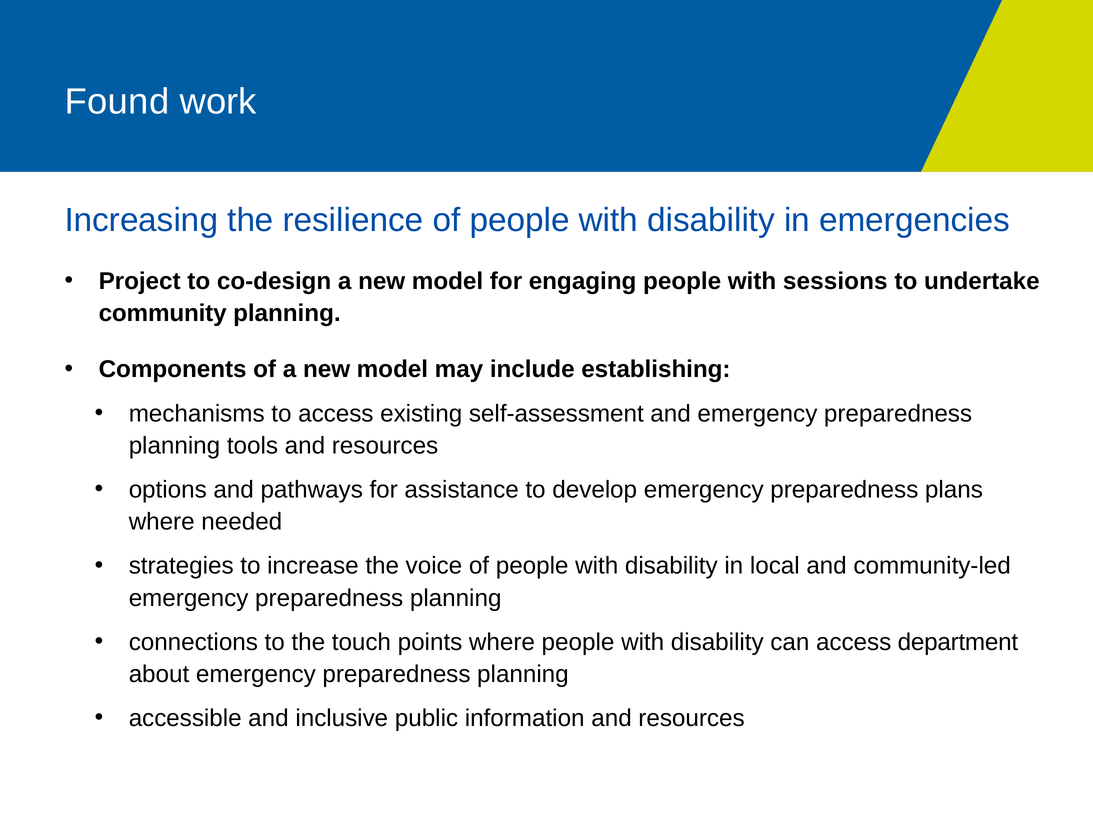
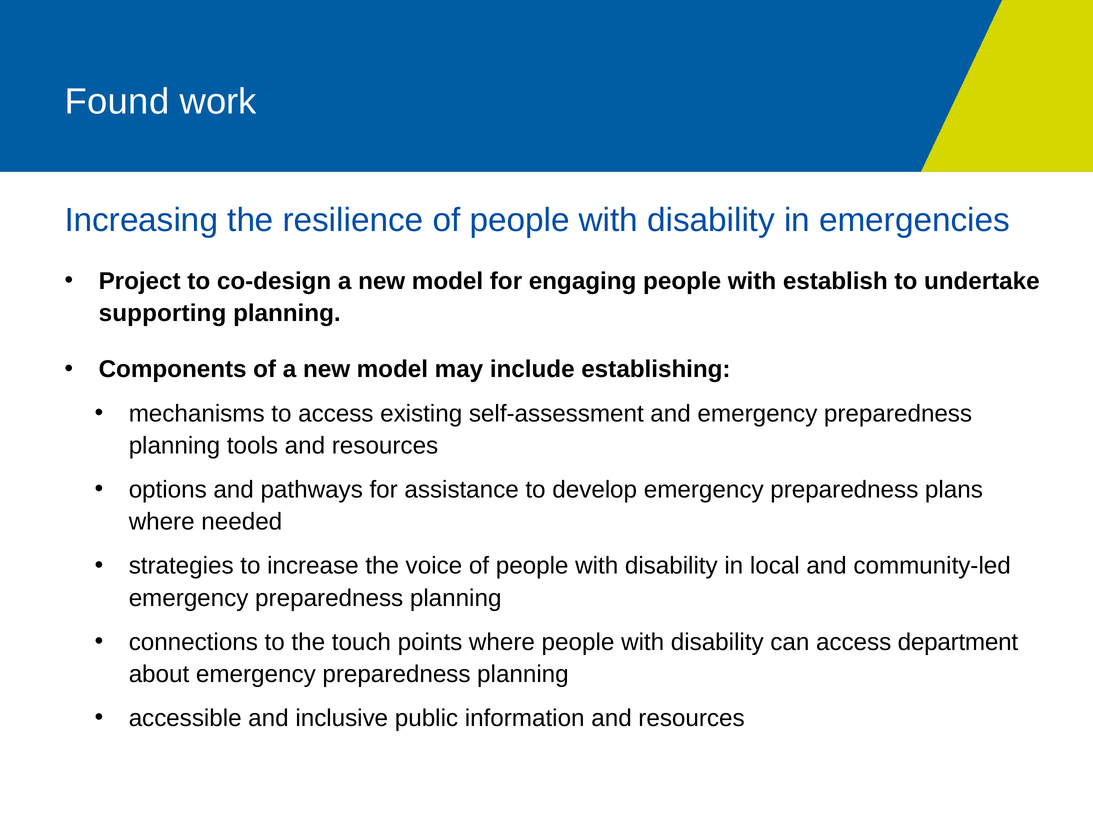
sessions: sessions -> establish (835, 281)
community: community -> supporting (163, 313)
